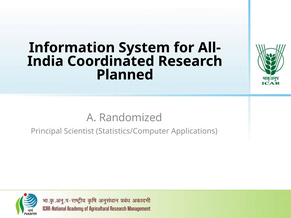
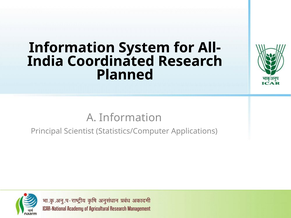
A Randomized: Randomized -> Information (131, 118)
